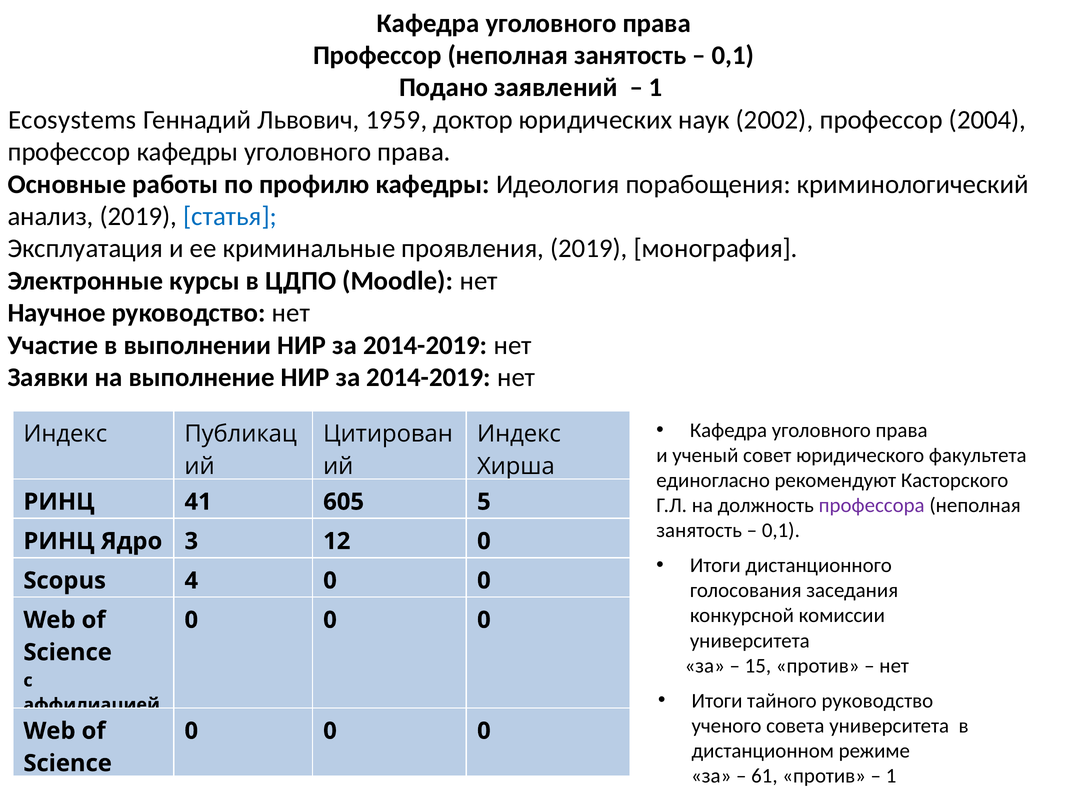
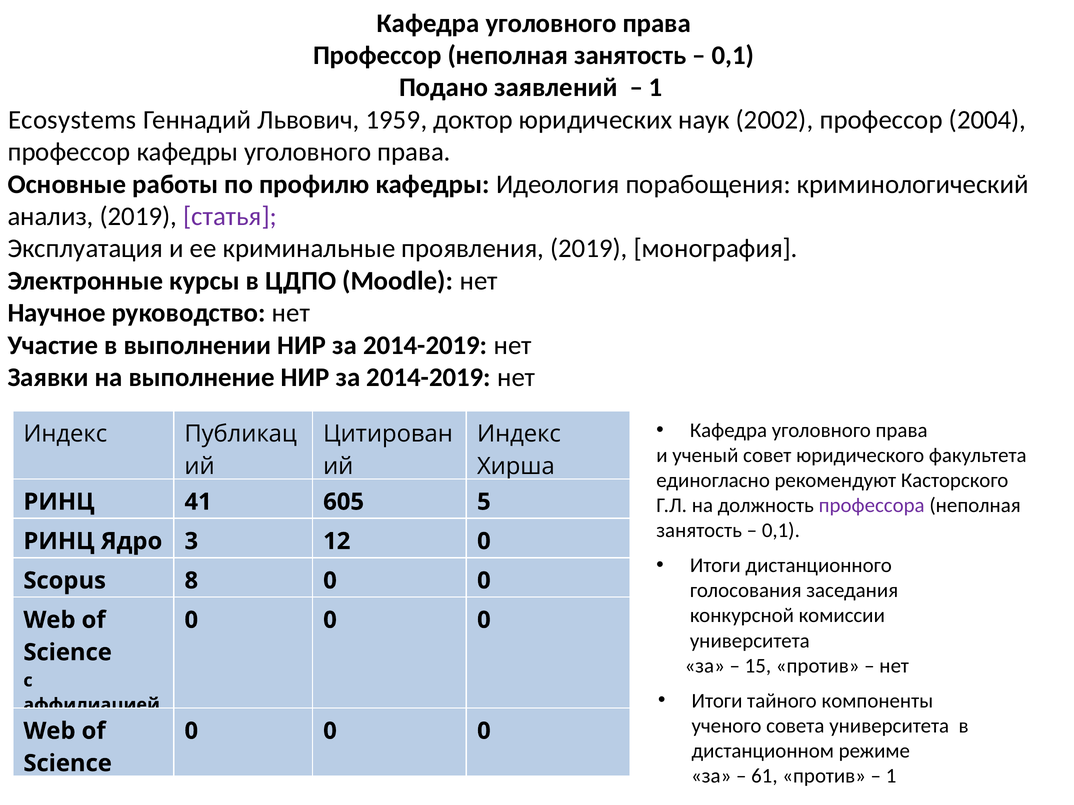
статья colour: blue -> purple (230, 217)
4: 4 -> 8 (191, 581)
тайного руководство: руководство -> компоненты (877, 701)
